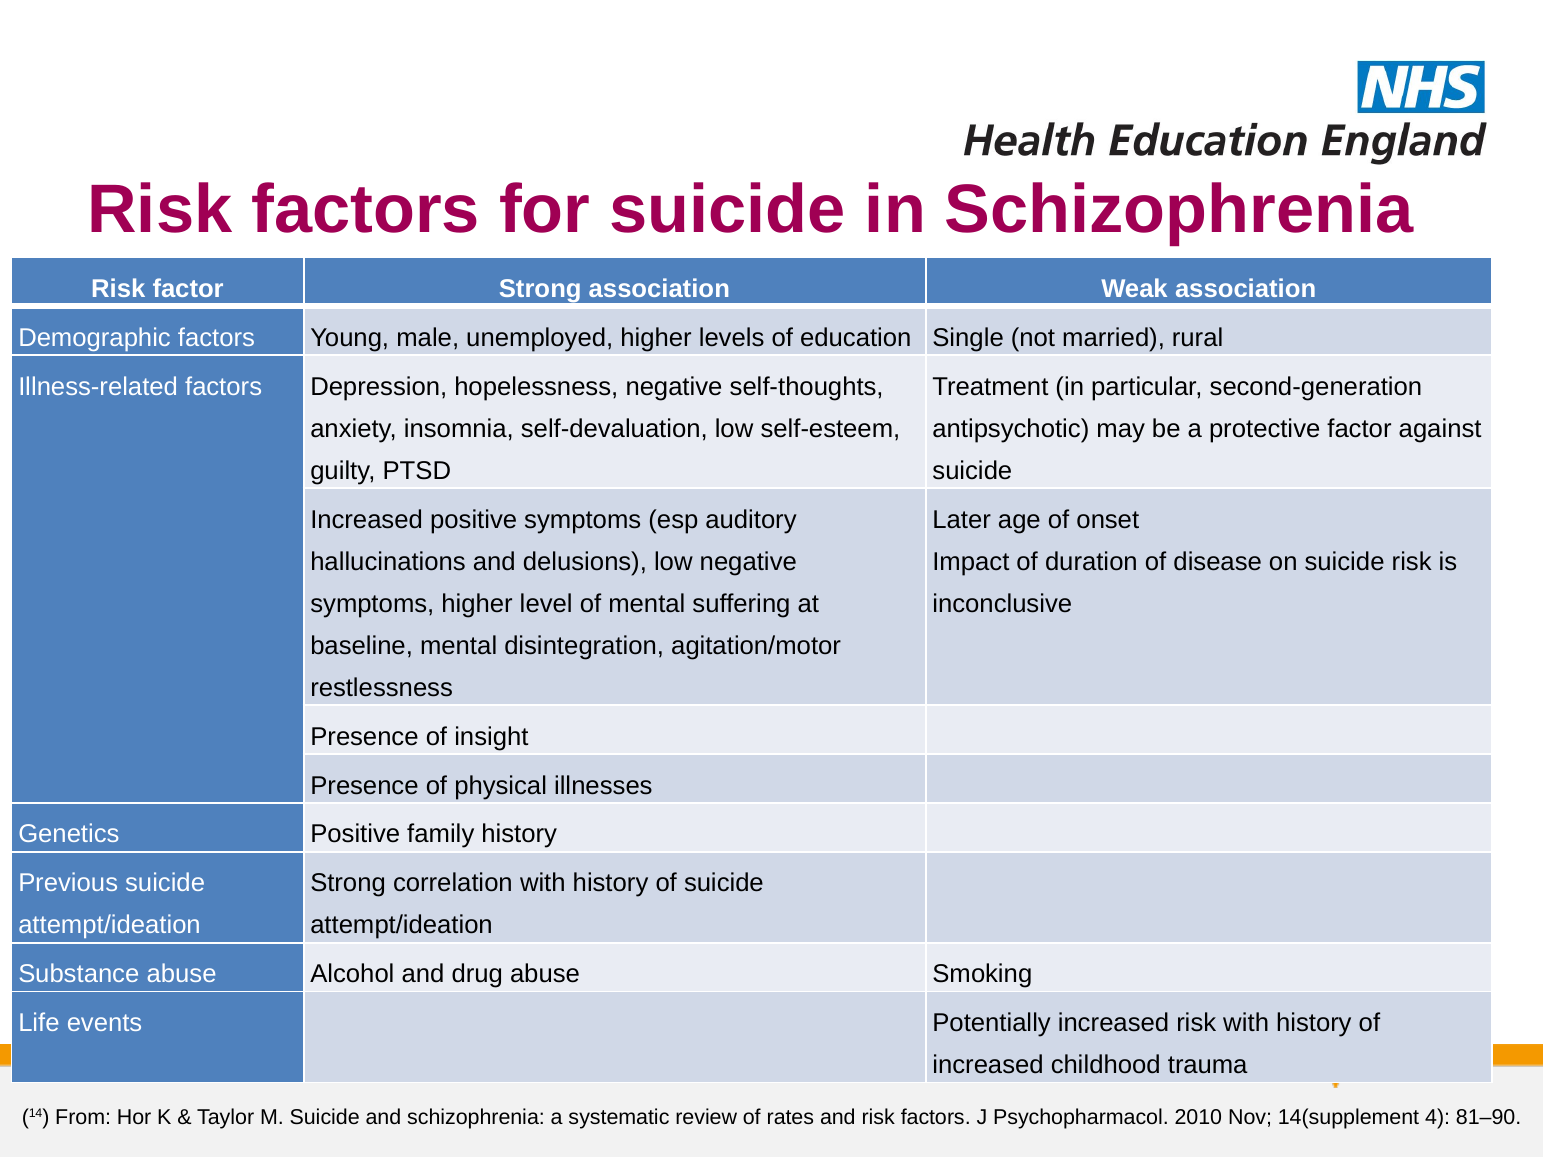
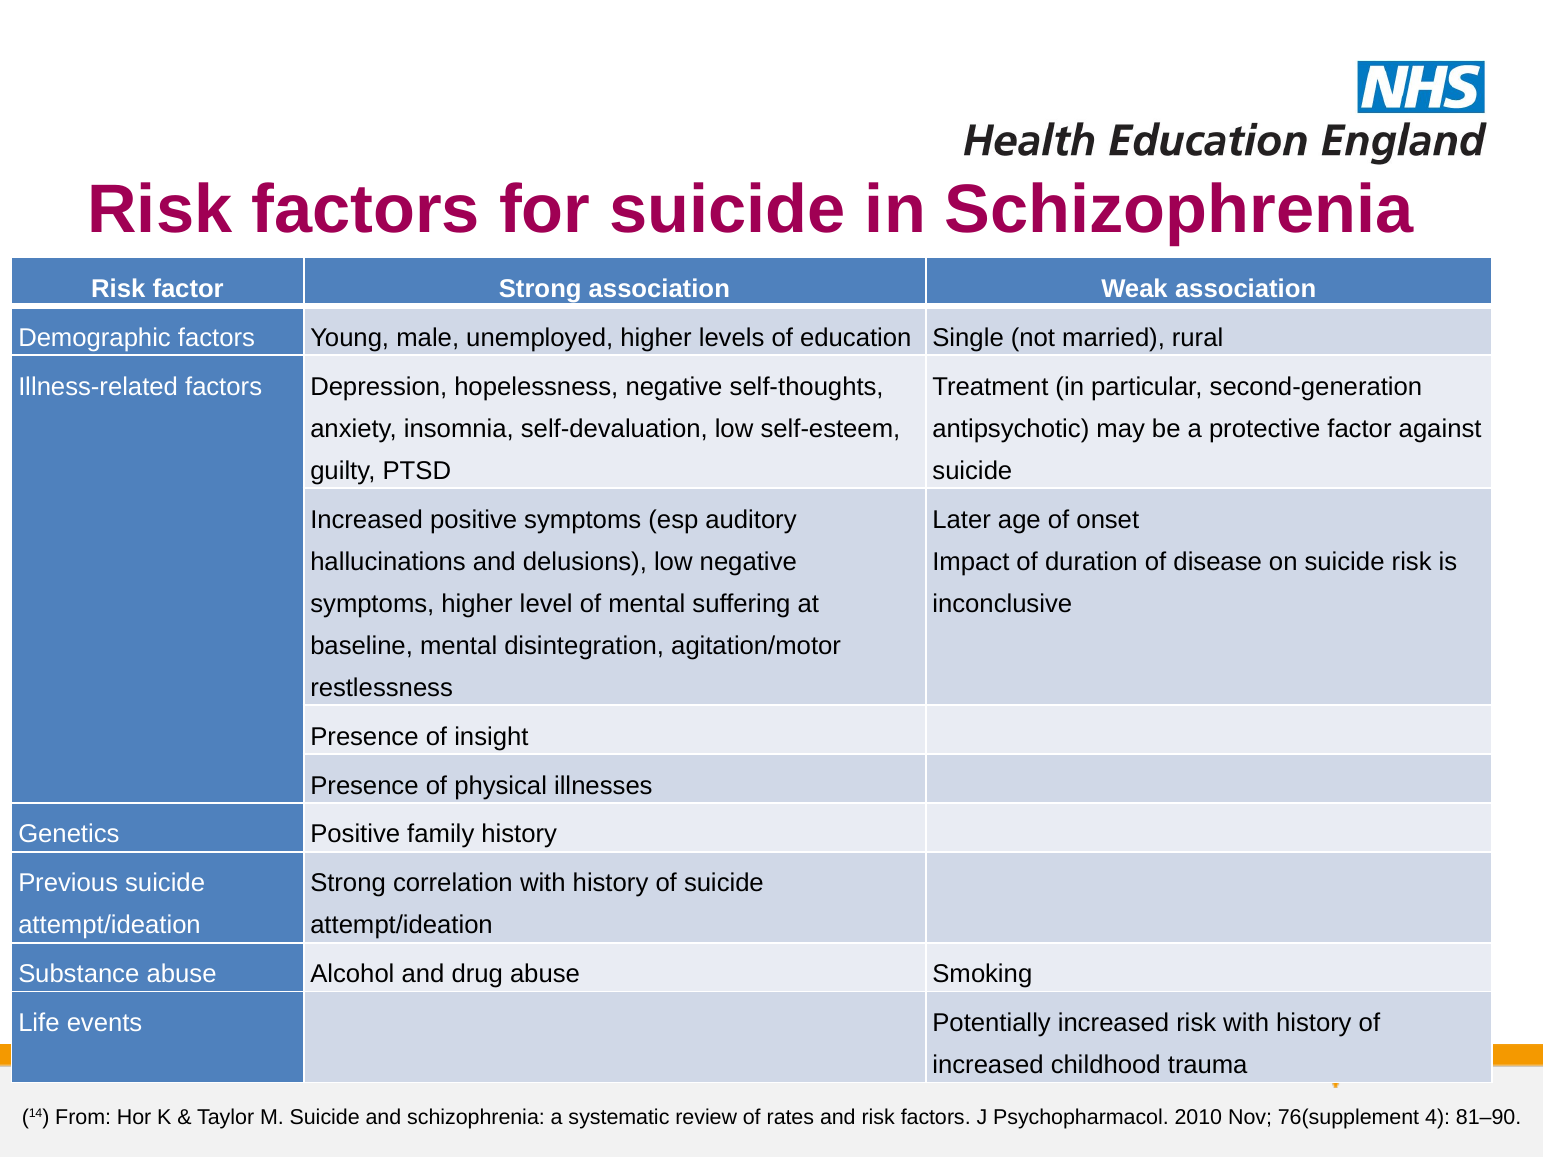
14(supplement: 14(supplement -> 76(supplement (1349, 1117)
